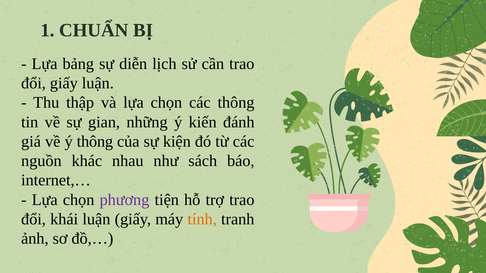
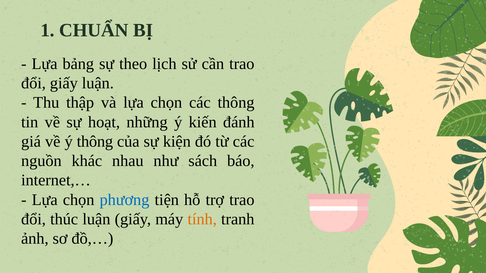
diễn: diễn -> theo (133, 64)
gian: gian -> hoạt (104, 122)
phương colour: purple -> blue (124, 200)
khái: khái -> thúc (64, 219)
